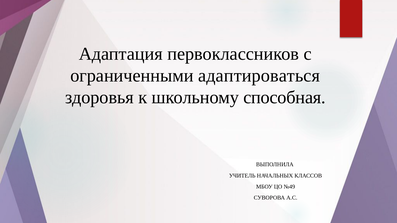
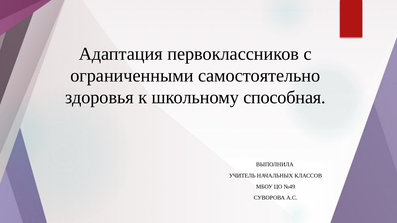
адаптироваться: адаптироваться -> самостоятельно (259, 76)
